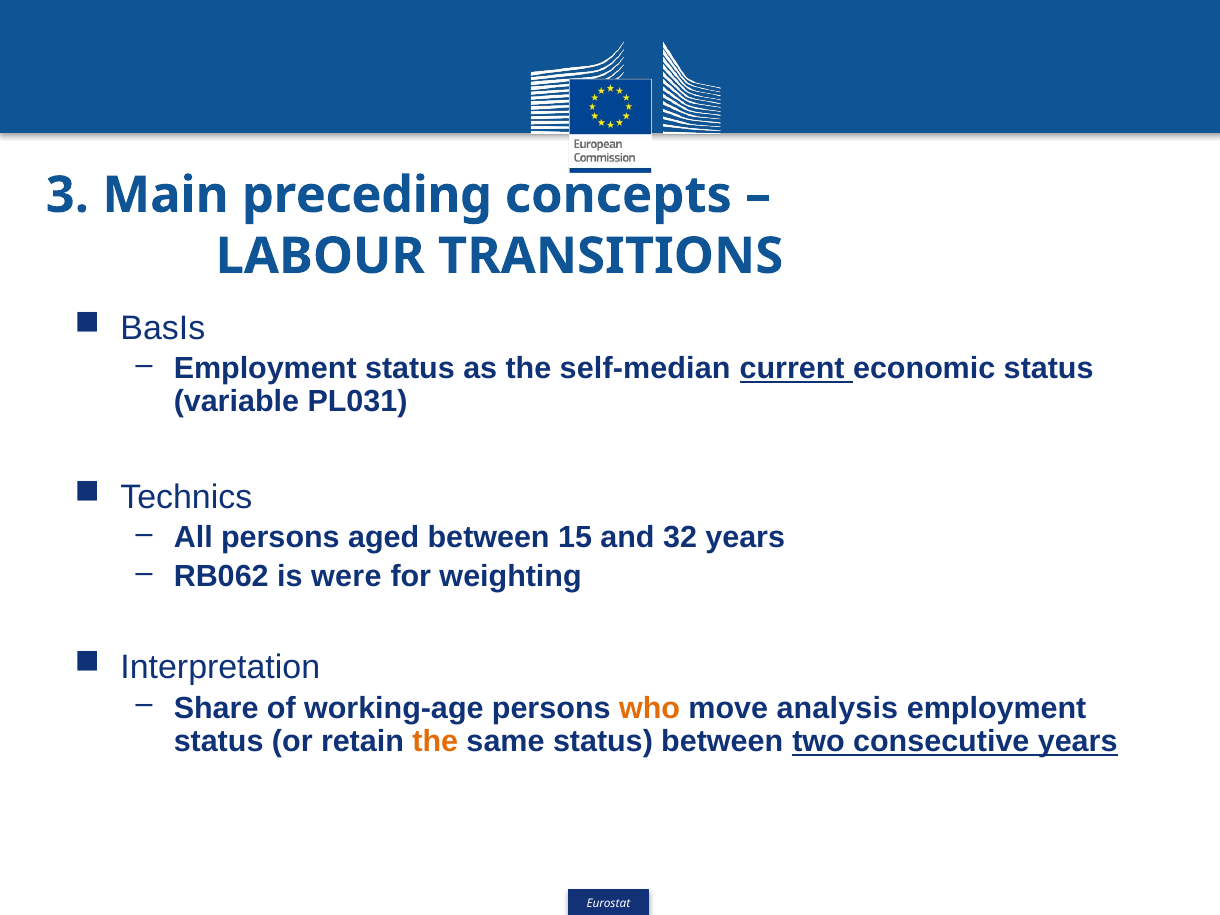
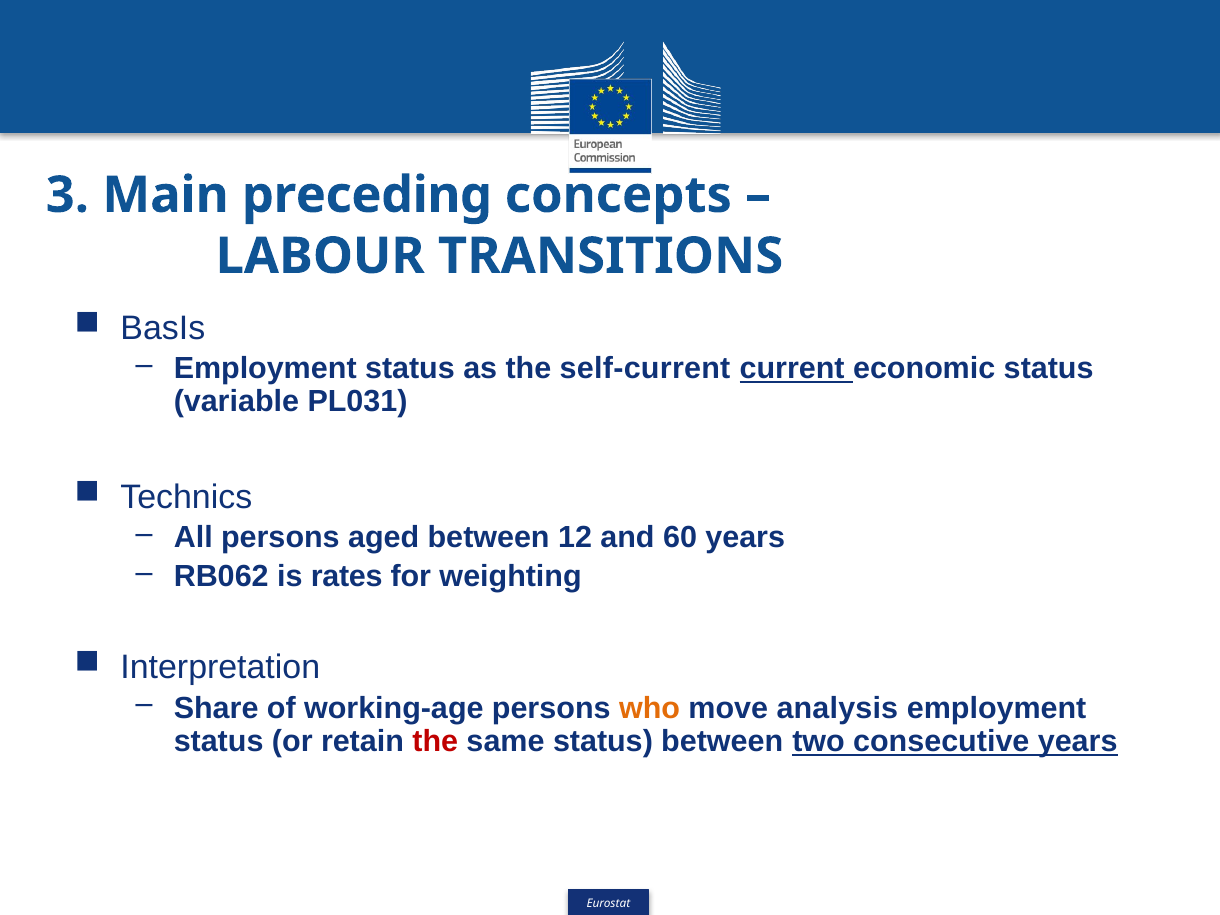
self-median: self-median -> self-current (645, 369)
15: 15 -> 12 (575, 538)
32: 32 -> 60 (680, 538)
were: were -> rates (347, 577)
the colour: orange -> red (435, 741)
